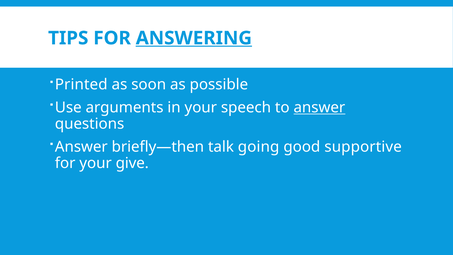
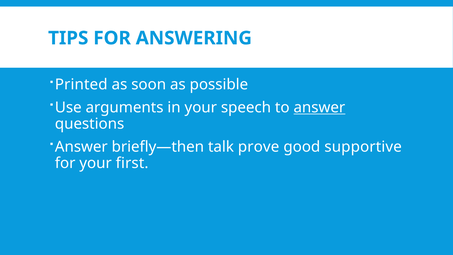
ANSWERING underline: present -> none (194, 38)
going: going -> prove (259, 147)
give: give -> first (132, 163)
